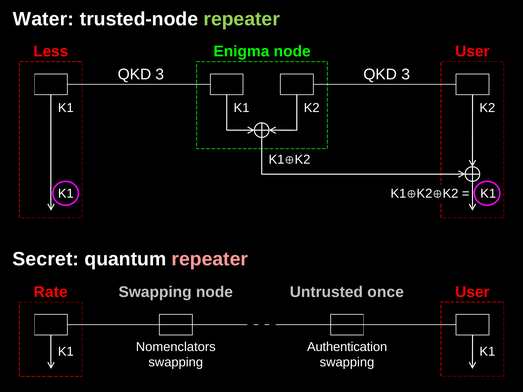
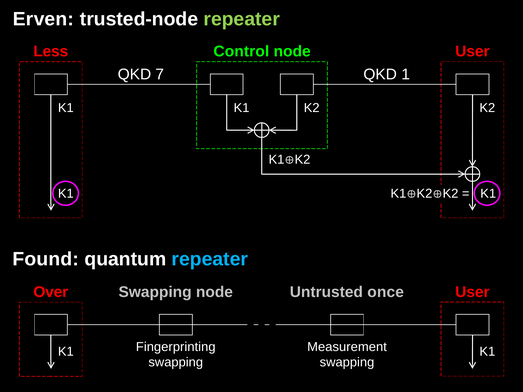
Water: Water -> Erven (43, 19)
Enigma: Enigma -> Control (241, 51)
3: 3 -> 7 (160, 75)
3: 3 -> 1 (406, 75)
Secret: Secret -> Found (46, 259)
repeater colour: pink -> light blue (210, 259)
Rate: Rate -> Over (51, 292)
Nomenclators: Nomenclators -> Fingerprinting (176, 347)
Authentication: Authentication -> Measurement (347, 347)
